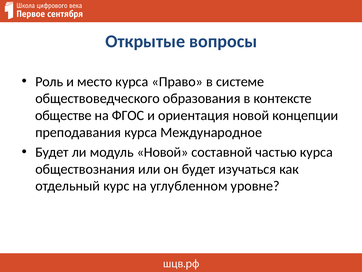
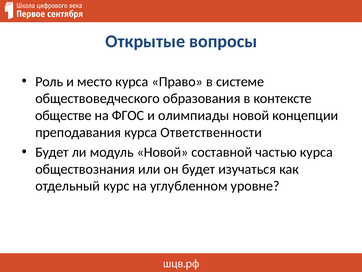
ориентация: ориентация -> олимпиады (194, 115)
Международное: Международное -> Ответственности (211, 132)
